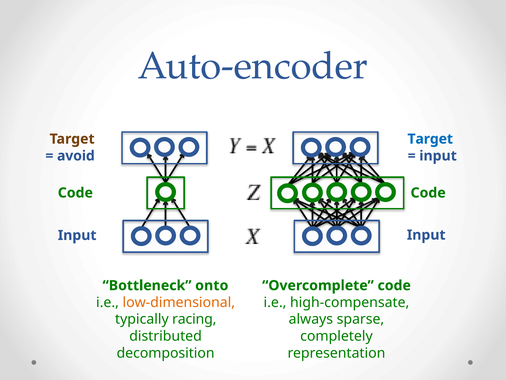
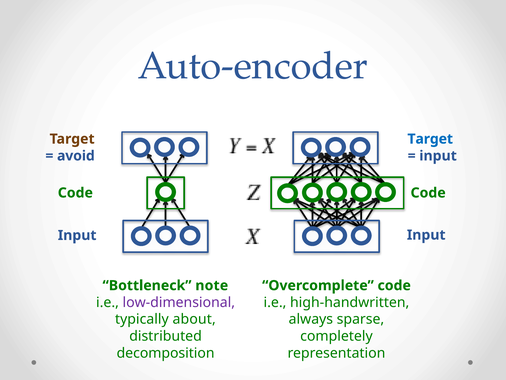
onto: onto -> note (212, 285)
low-dimensional colour: orange -> purple (179, 302)
high-compensate: high-compensate -> high-handwritten (350, 302)
racing: racing -> about (194, 319)
